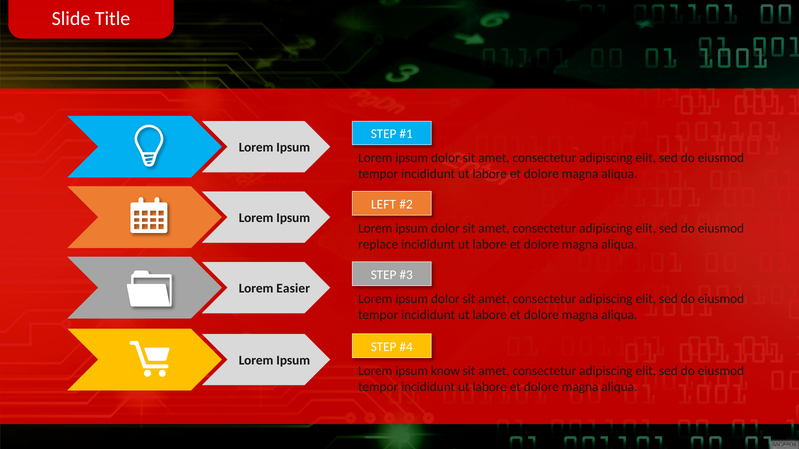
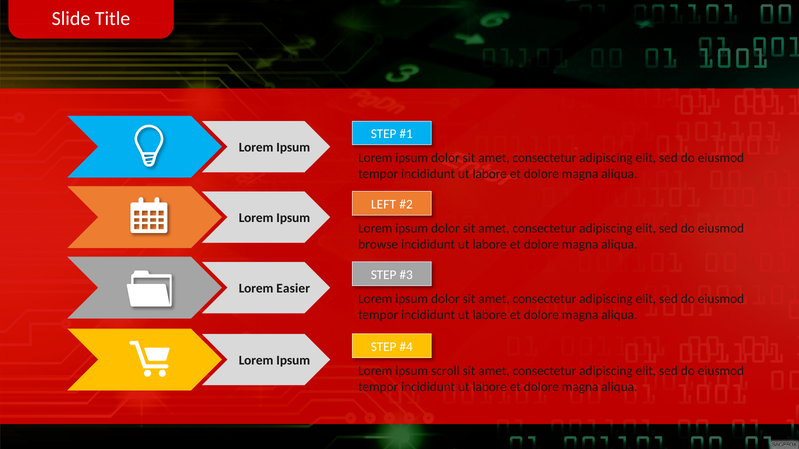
replace: replace -> browse (378, 245)
know: know -> scroll (445, 371)
